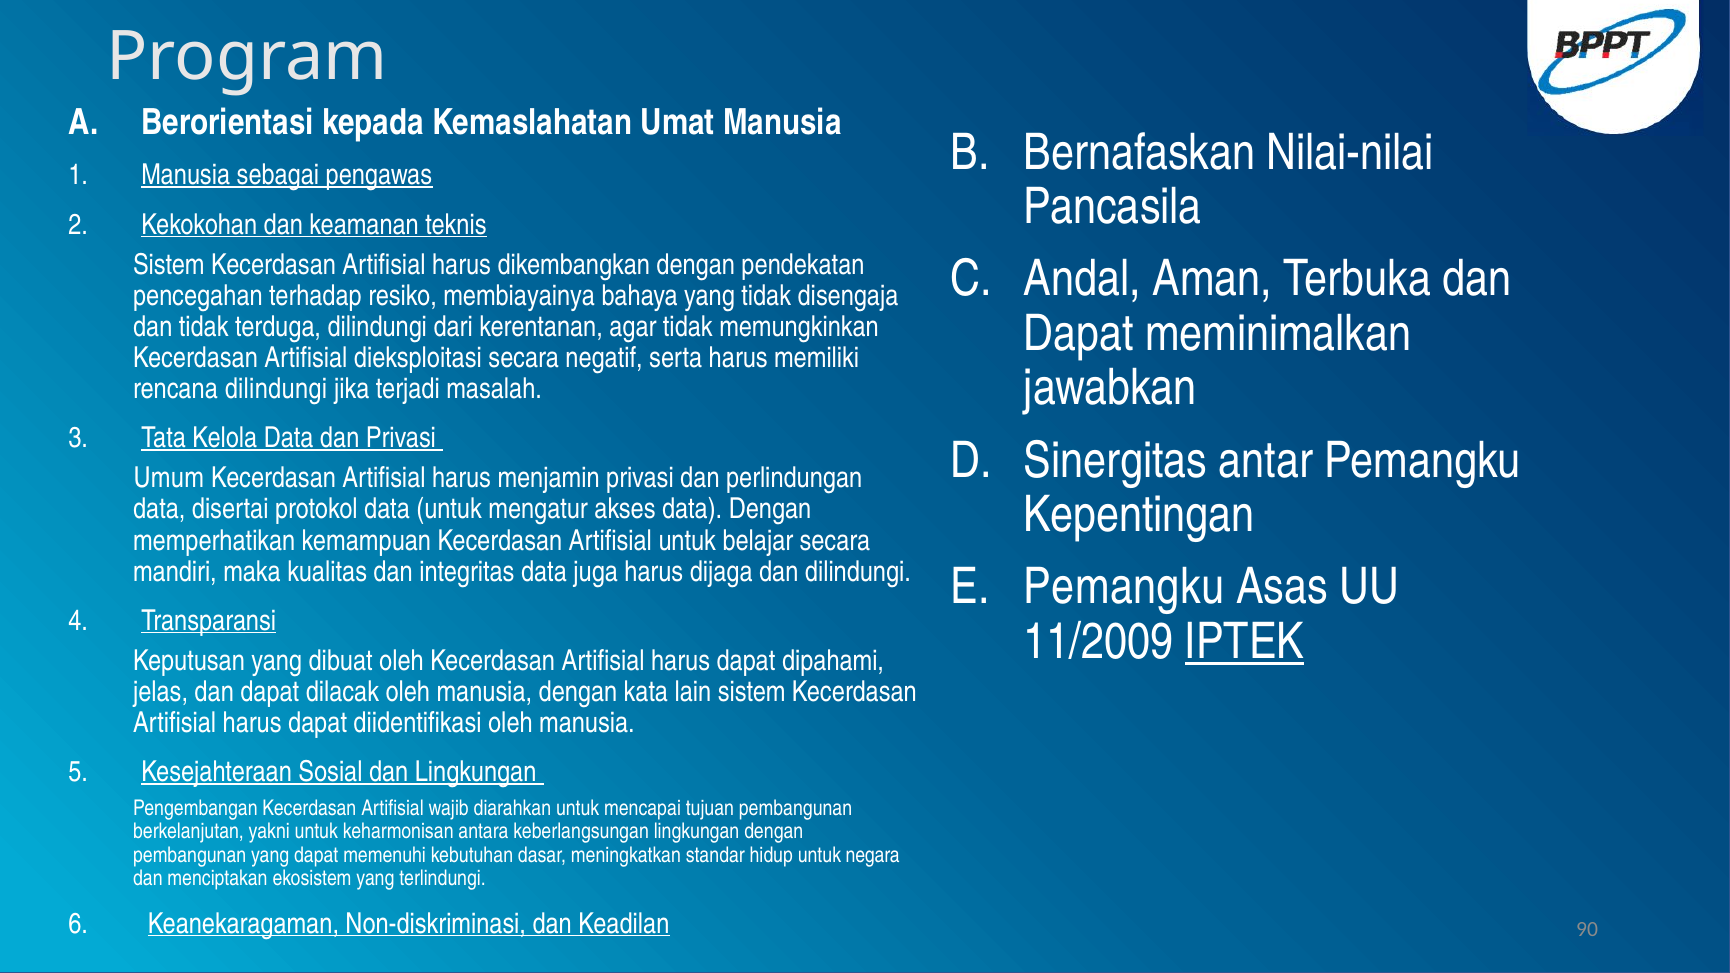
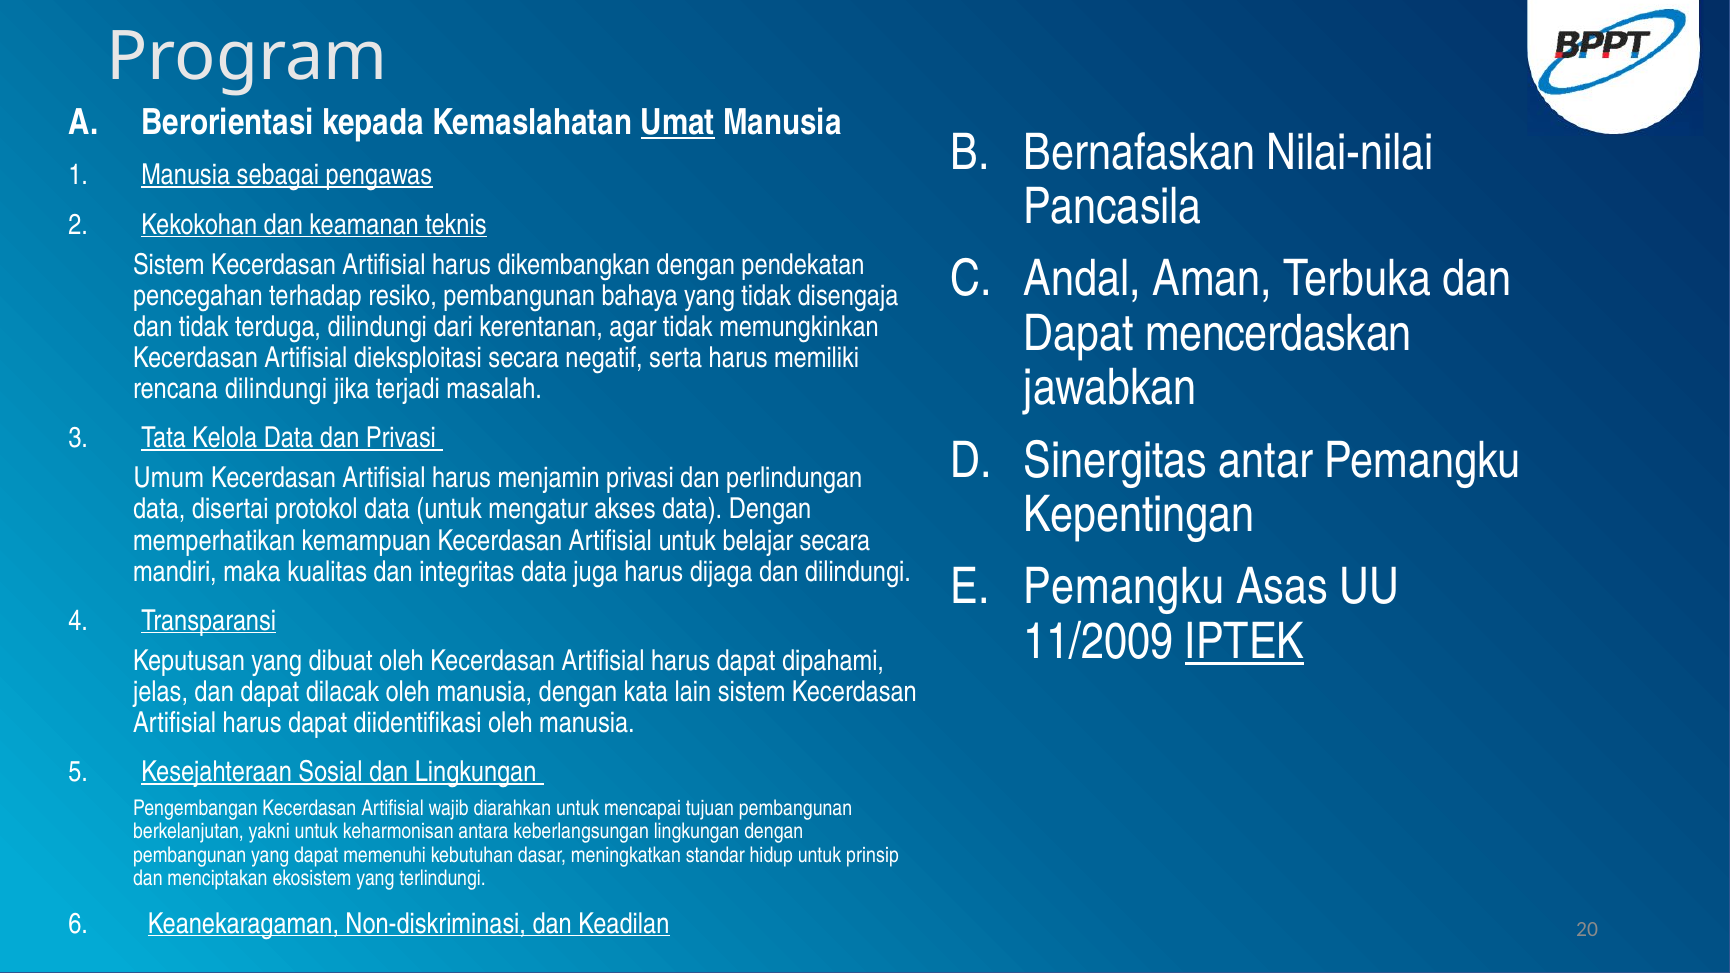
Umat underline: none -> present (678, 122)
resiko membiayainya: membiayainya -> pembangunan (519, 296)
meminimalkan: meminimalkan -> mencerdaskan (1279, 334)
negara: negara -> prinsip (873, 855)
90: 90 -> 20 (1587, 929)
